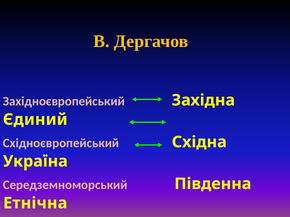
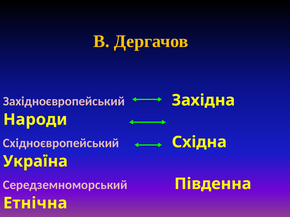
Єдиний: Єдиний -> Народи (35, 120)
